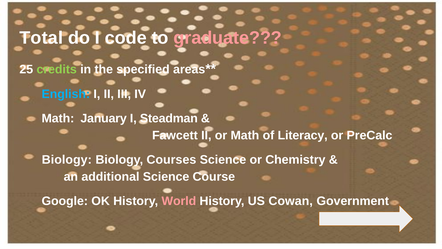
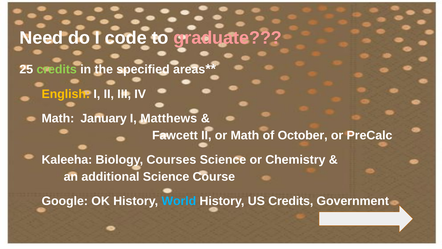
Total: Total -> Need (41, 38)
English colour: light blue -> yellow (66, 94)
Steadman: Steadman -> Matthews (169, 118)
Literacy: Literacy -> October (303, 135)
Biology: Biology -> Kaleeha (67, 160)
World colour: pink -> light blue (179, 201)
US Cowan: Cowan -> Credits (291, 201)
